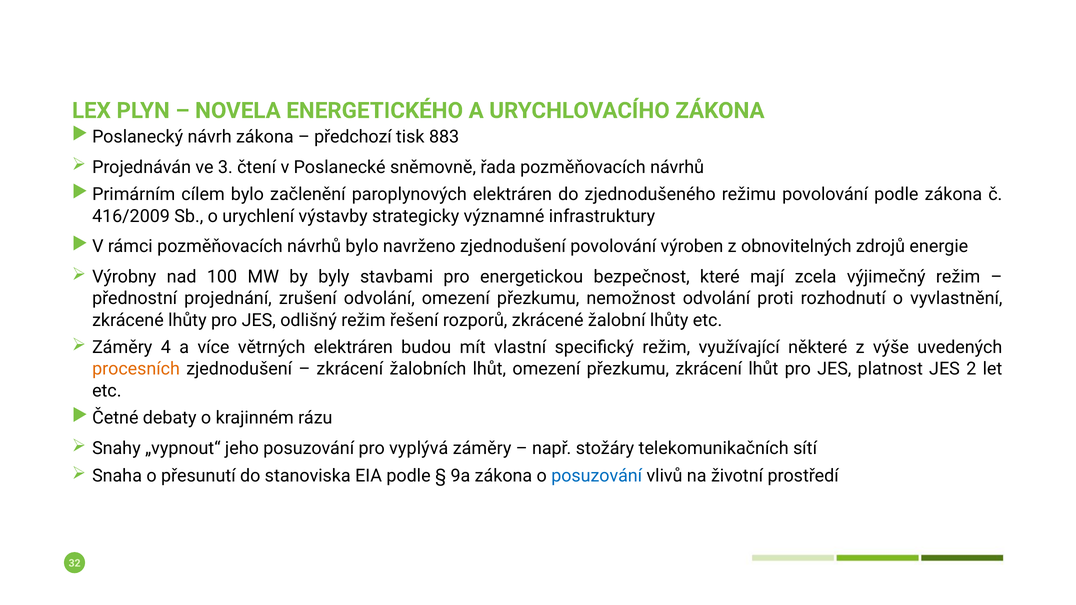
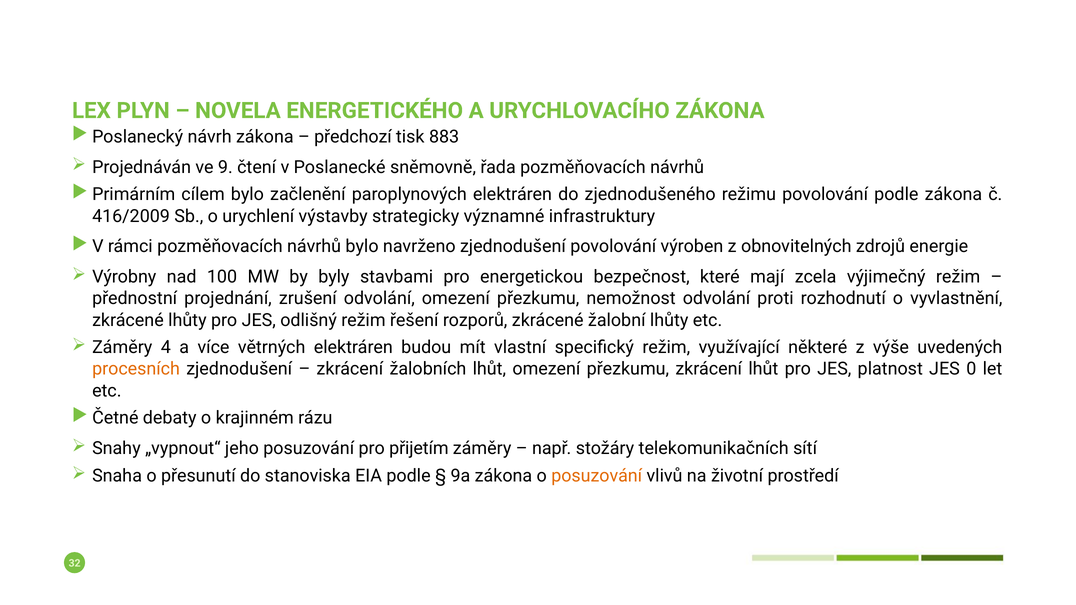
3: 3 -> 9 (225, 167)
2: 2 -> 0 (971, 369)
vyplývá: vyplývá -> přijetím (419, 449)
posuzování colour: blue -> orange (597, 476)
